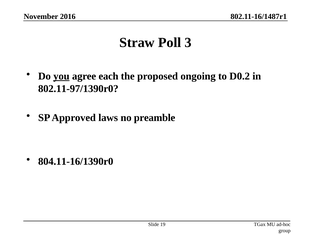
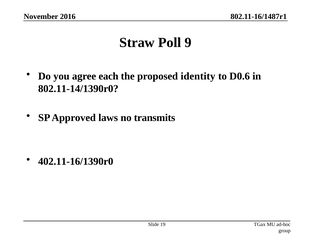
3: 3 -> 9 (188, 42)
you underline: present -> none (61, 76)
ongoing: ongoing -> identity (198, 76)
D0.2: D0.2 -> D0.6 (240, 76)
802.11-97/1390r0: 802.11-97/1390r0 -> 802.11-14/1390r0 (78, 88)
preamble: preamble -> transmits (155, 117)
804.11-16/1390r0: 804.11-16/1390r0 -> 402.11-16/1390r0 (76, 161)
